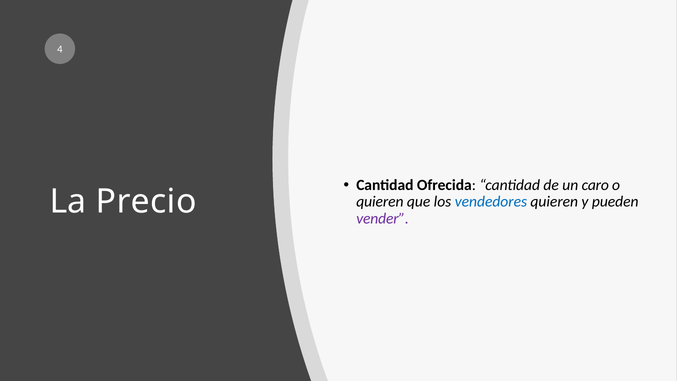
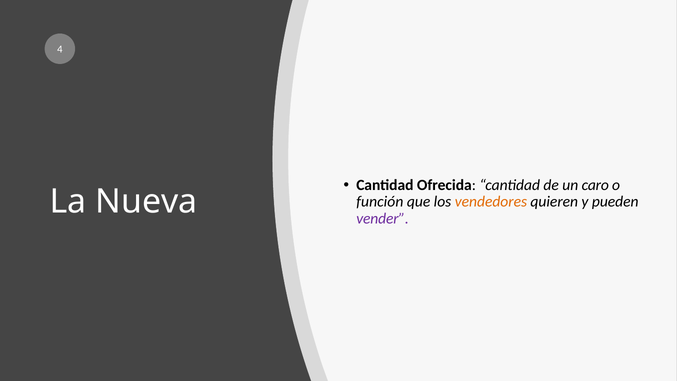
Precio: Precio -> Nueva (146, 202)
quieren: quieren -> función (380, 202)
vendedores colour: blue -> orange (491, 202)
